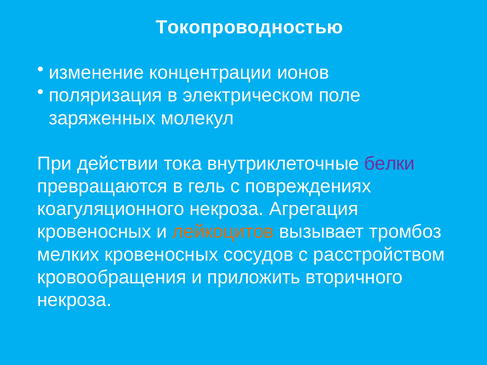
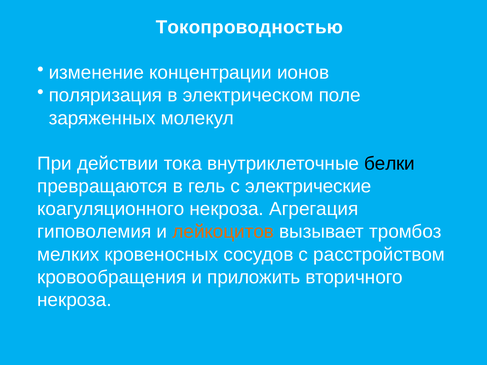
белки colour: purple -> black (390, 164)
повреждениях: повреждениях -> электрические (308, 186)
кровеносных: кровеносных -> гиповолемия (94, 232)
